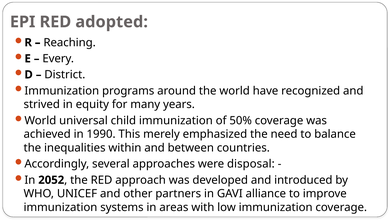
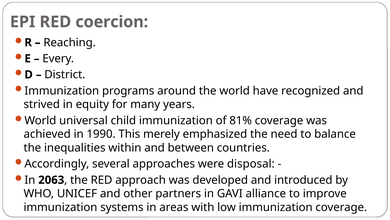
adopted: adopted -> coercion (112, 22)
50%: 50% -> 81% (241, 120)
2052: 2052 -> 2063 (51, 180)
